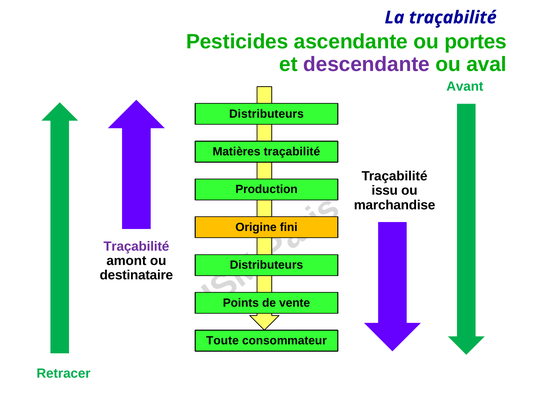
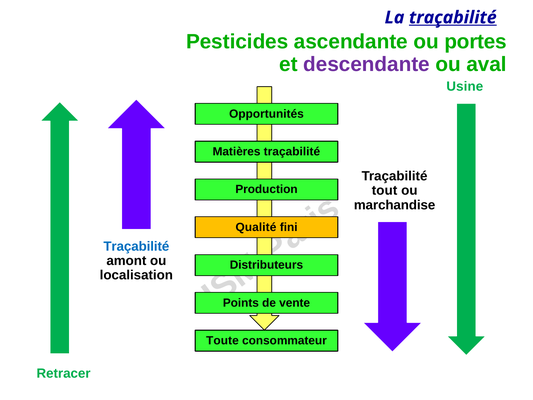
traçabilité underline: none -> present (453, 18)
Avant: Avant -> Usine (465, 86)
Distributeurs: Distributeurs -> Opportunités (266, 114)
issu: issu -> tout (385, 190)
Origine: Origine -> Qualité (256, 227)
Traçabilité colour: purple -> blue (136, 246)
destinataire: destinataire -> localisation (136, 275)
